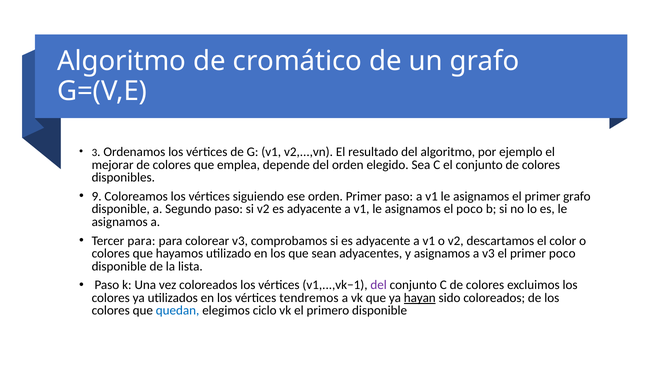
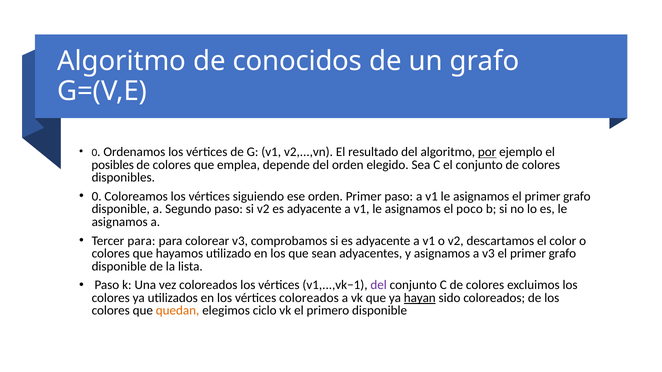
cromático: cromático -> conocidos (298, 61)
3: 3 -> 0 (94, 153)
por underline: none -> present (487, 152)
mejorar: mejorar -> posibles (113, 165)
9: 9 -> 0 (97, 197)
v3 el primer poco: poco -> grafo (562, 254)
vértices tendremos: tendremos -> coloreados (309, 298)
quedan colour: blue -> orange (178, 311)
